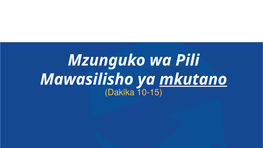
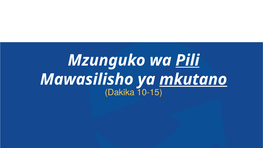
Pili underline: none -> present (187, 60)
